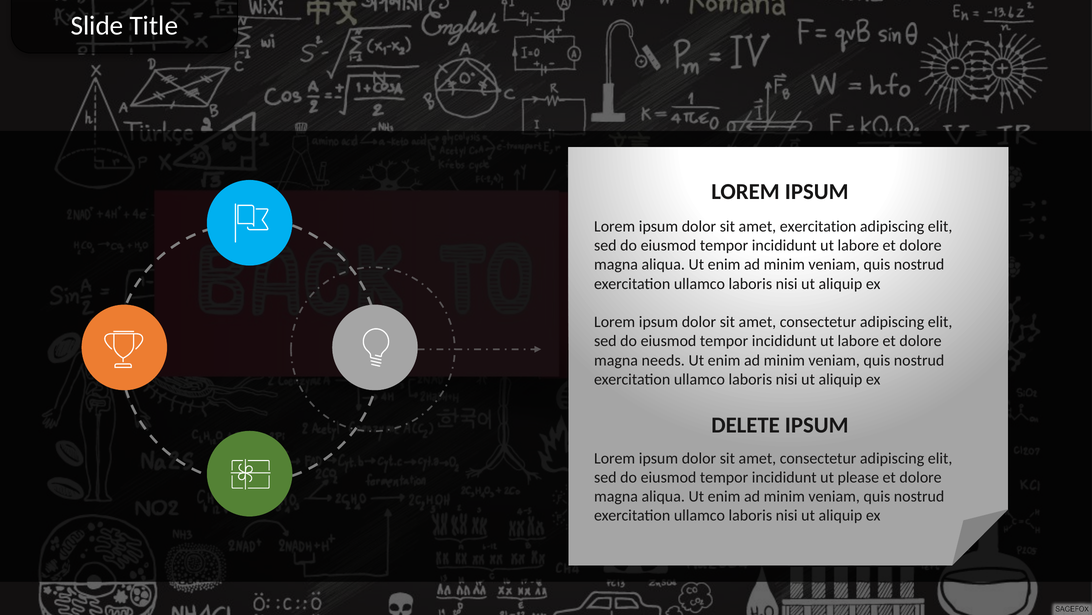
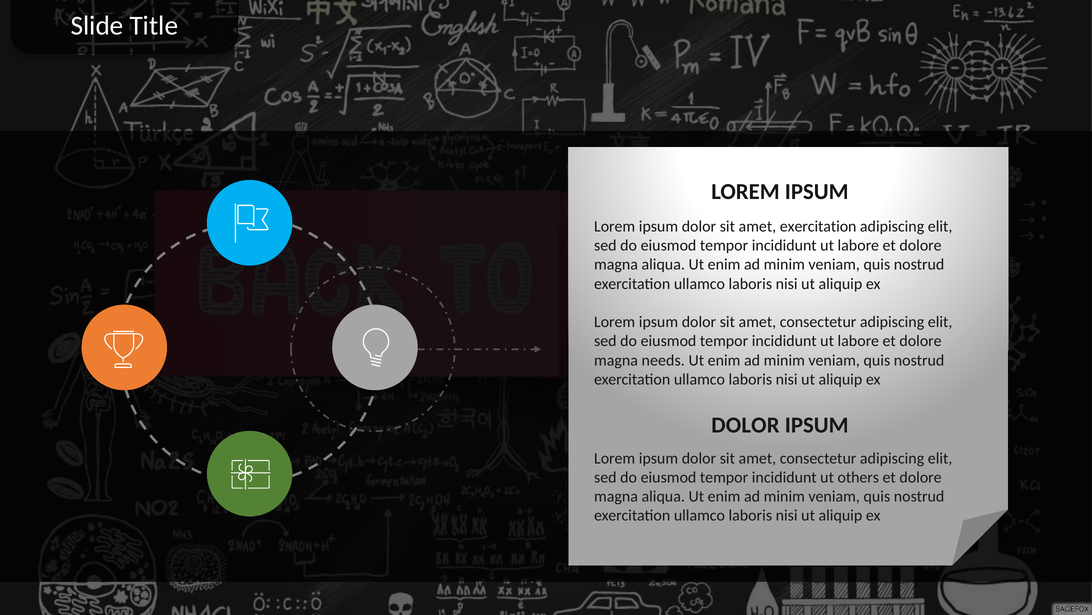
DELETE: DELETE -> DOLOR (745, 425)
please: please -> others (858, 477)
